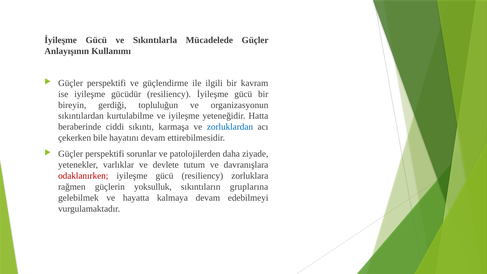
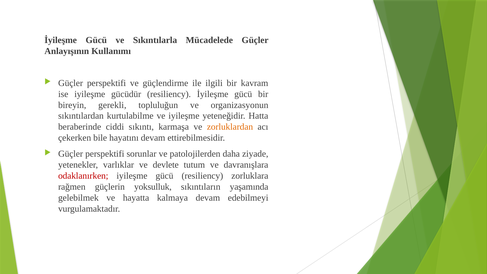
gerdiği: gerdiği -> gerekli (112, 105)
zorluklardan colour: blue -> orange (230, 127)
gruplarına: gruplarına -> yaşamında (249, 187)
